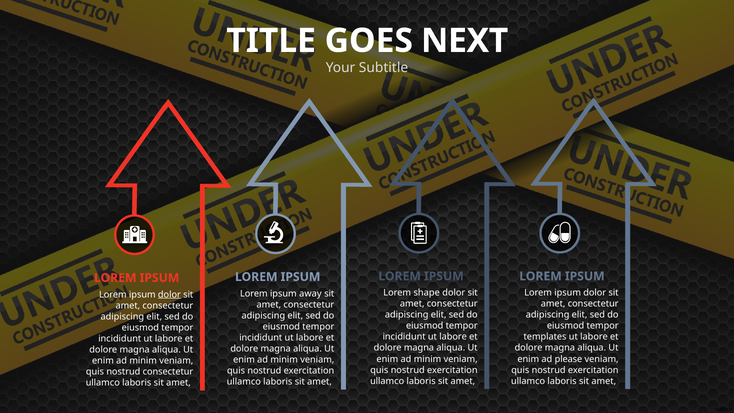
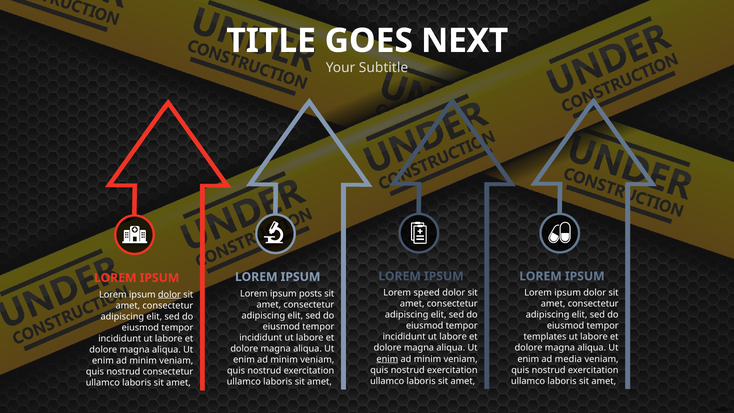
shape: shape -> speed (427, 293)
away: away -> posts (310, 293)
enim underline: none -> present (387, 359)
please: please -> media (568, 359)
